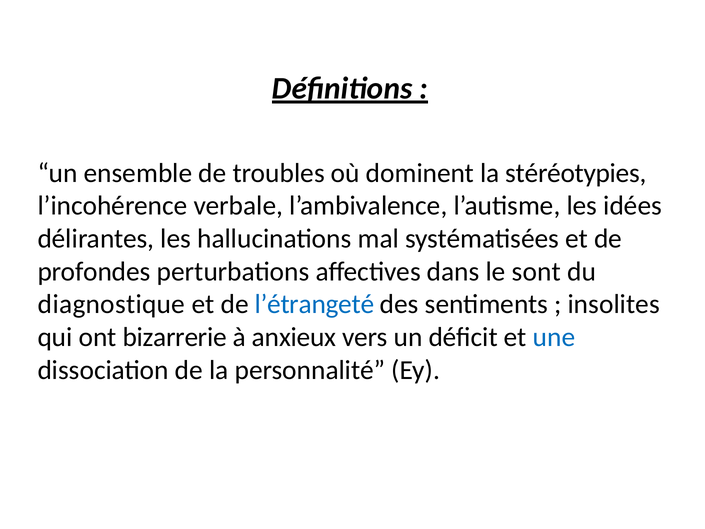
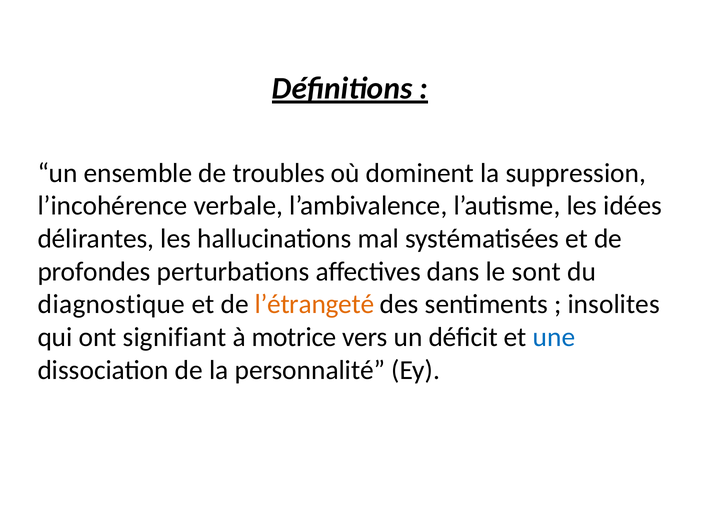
stéréotypies: stéréotypies -> suppression (576, 173)
l’étrangeté colour: blue -> orange (314, 304)
bizarrerie: bizarrerie -> signifiant (174, 337)
anxieux: anxieux -> motrice (294, 337)
